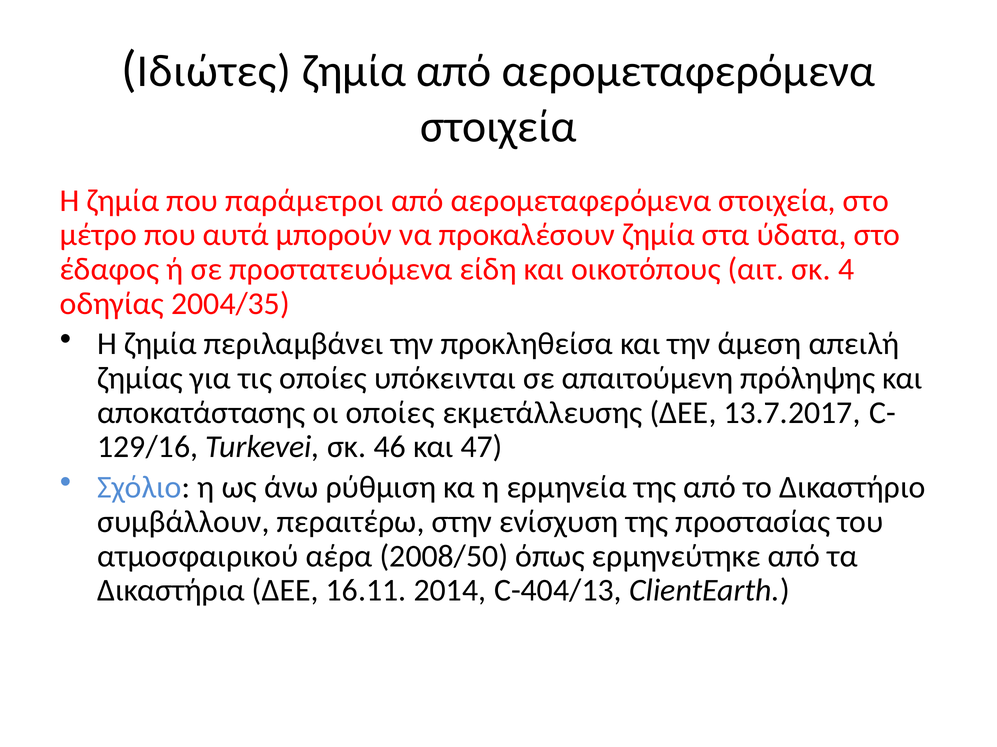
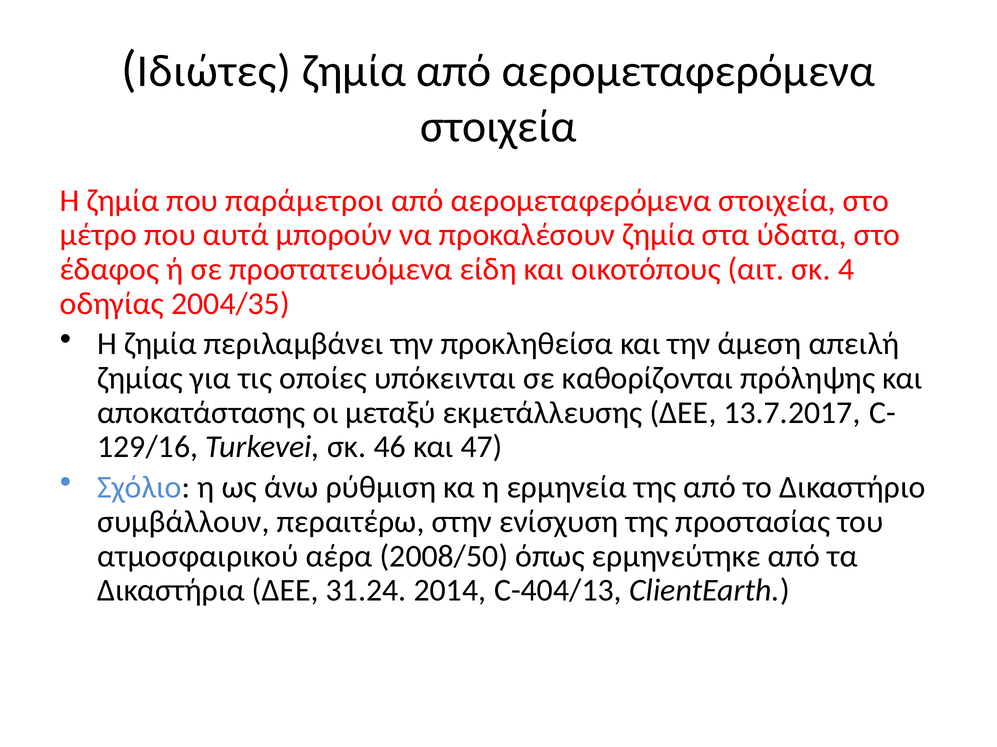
απαιτούμενη: απαιτούμενη -> καθορίζονται (647, 379)
οι οποίες: οποίες -> μεταξύ (391, 413)
16.11: 16.11 -> 31.24 (366, 591)
